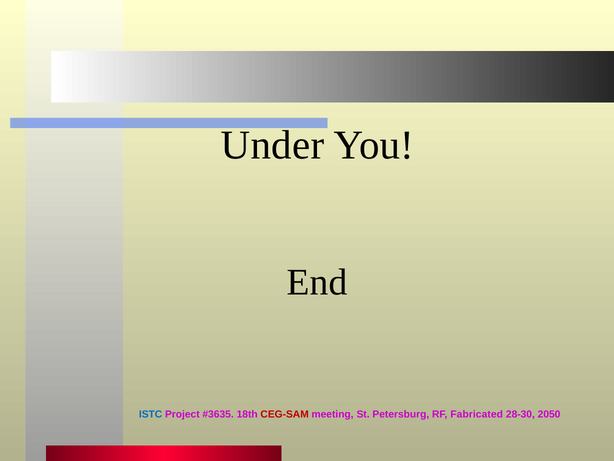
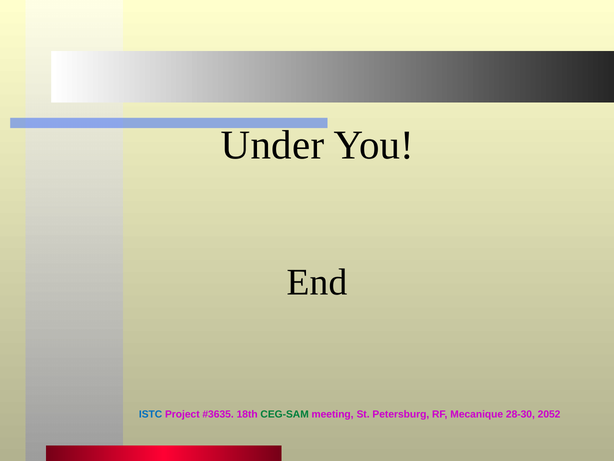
CEG-SAM colour: red -> green (285, 414)
Fabricated: Fabricated -> Mecanique (477, 414)
2050: 2050 -> 2052 (549, 414)
